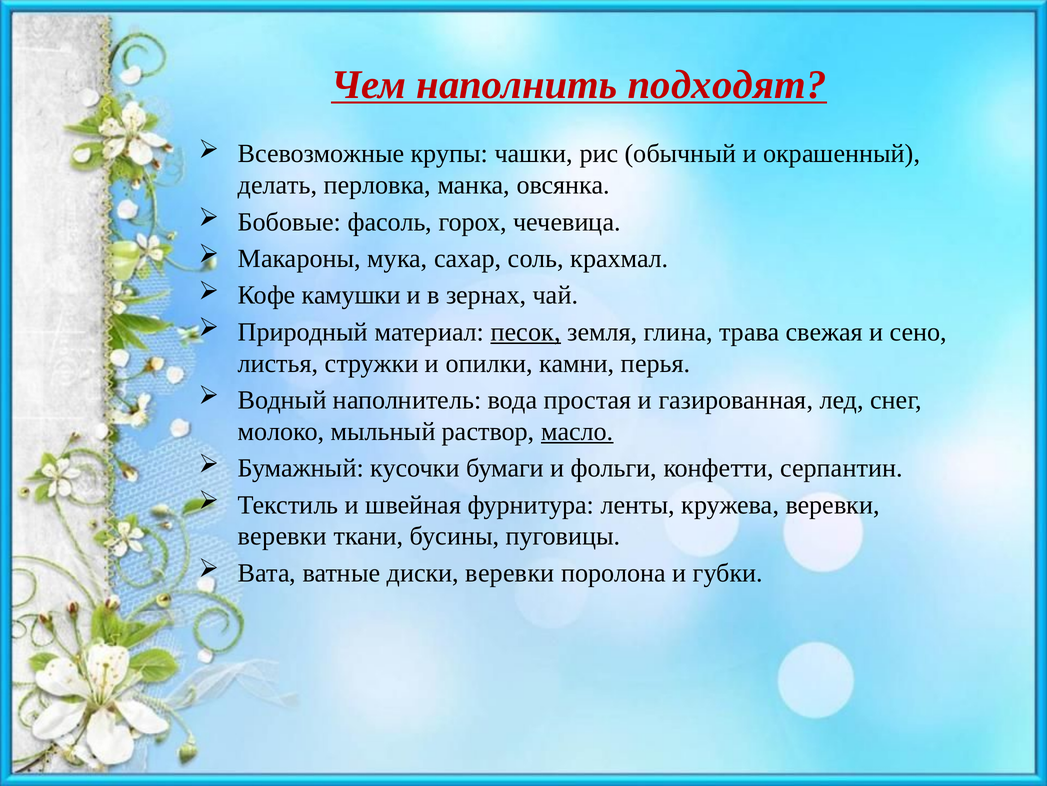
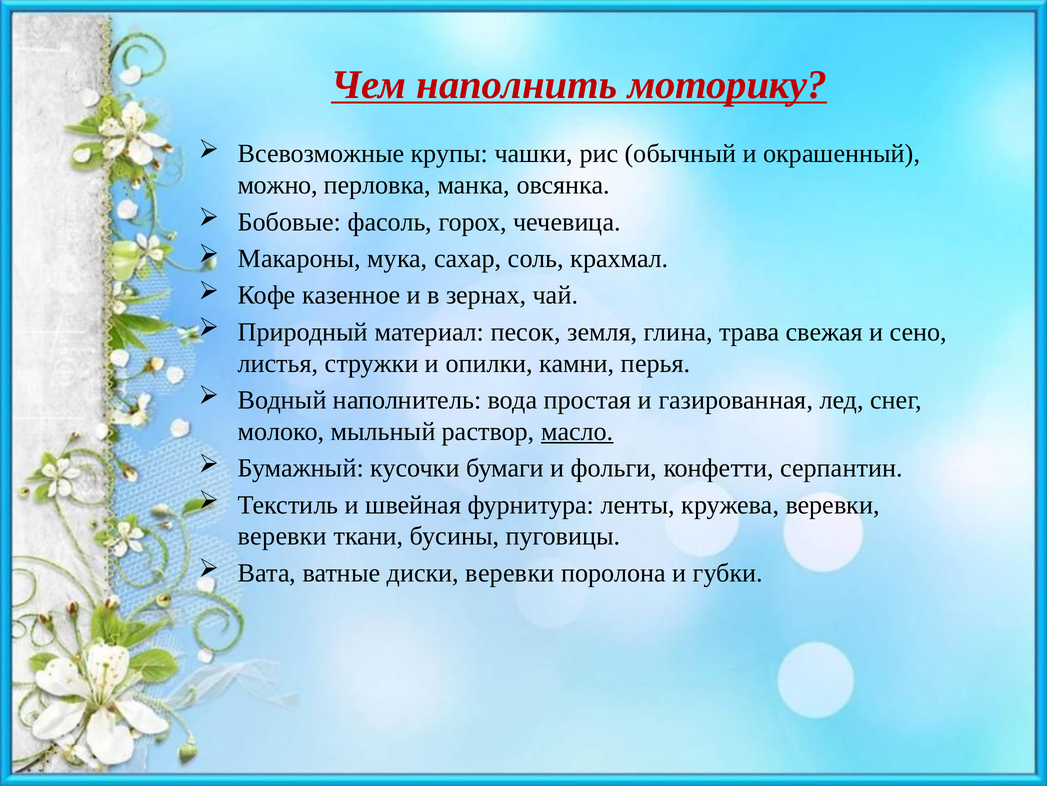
подходят: подходят -> моторику (727, 85)
делать: делать -> можно (278, 185)
камушки: камушки -> казенное (351, 295)
песок underline: present -> none (526, 332)
